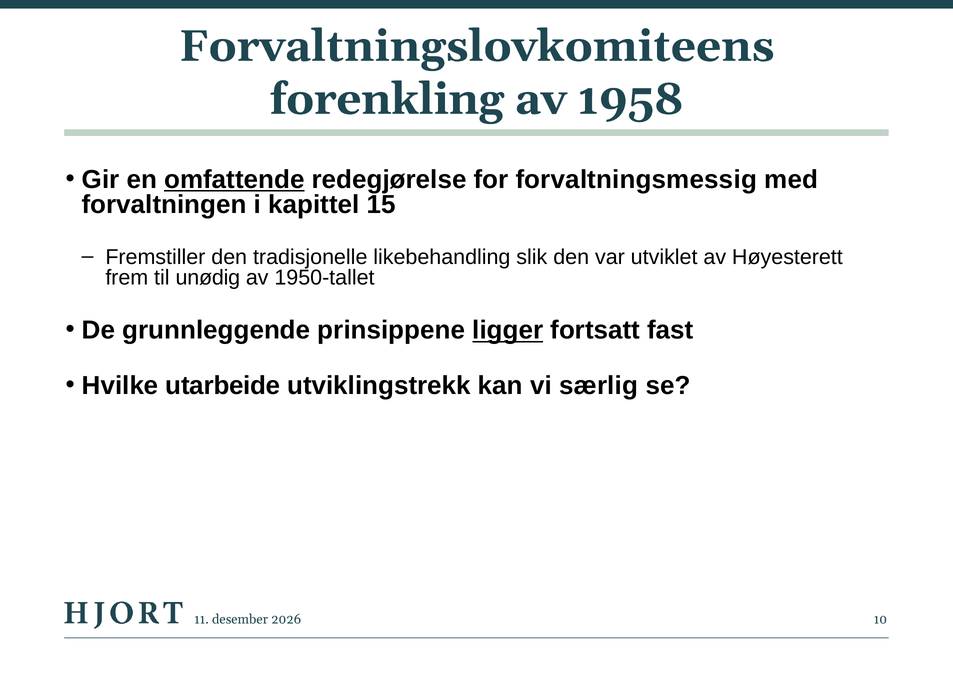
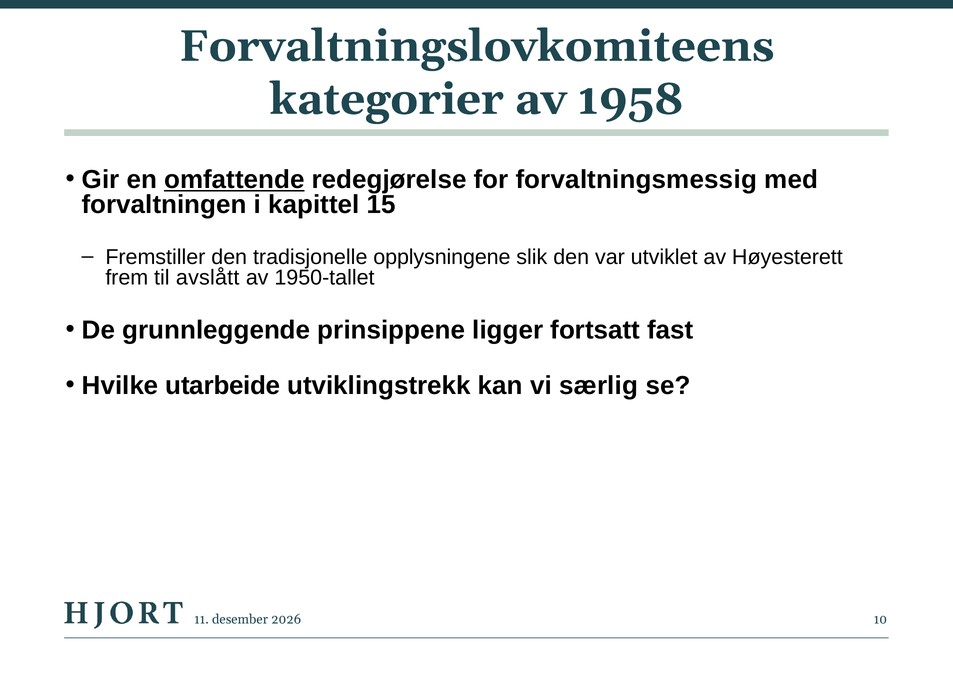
forenkling: forenkling -> kategorier (387, 99)
likebehandling: likebehandling -> opplysningene (442, 257)
unødig: unødig -> avslått (208, 278)
ligger underline: present -> none (508, 330)
